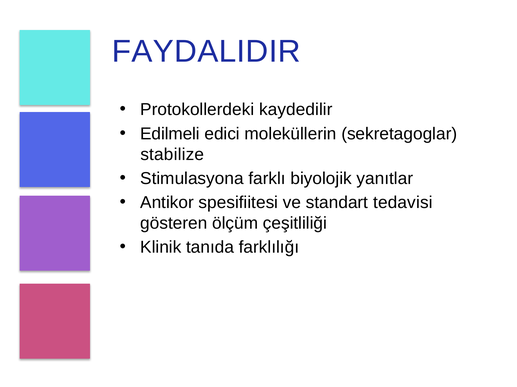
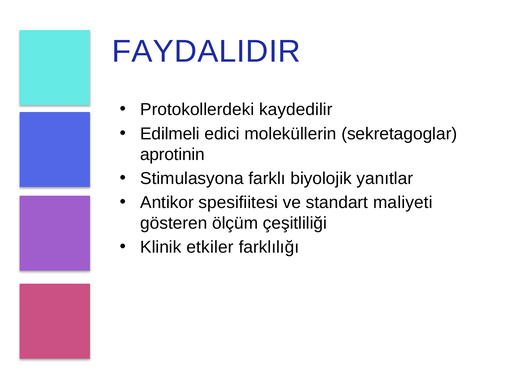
stabilize: stabilize -> aprotinin (172, 155)
tedavisi: tedavisi -> maliyeti (403, 203)
tanıda: tanıda -> etkiler (210, 248)
